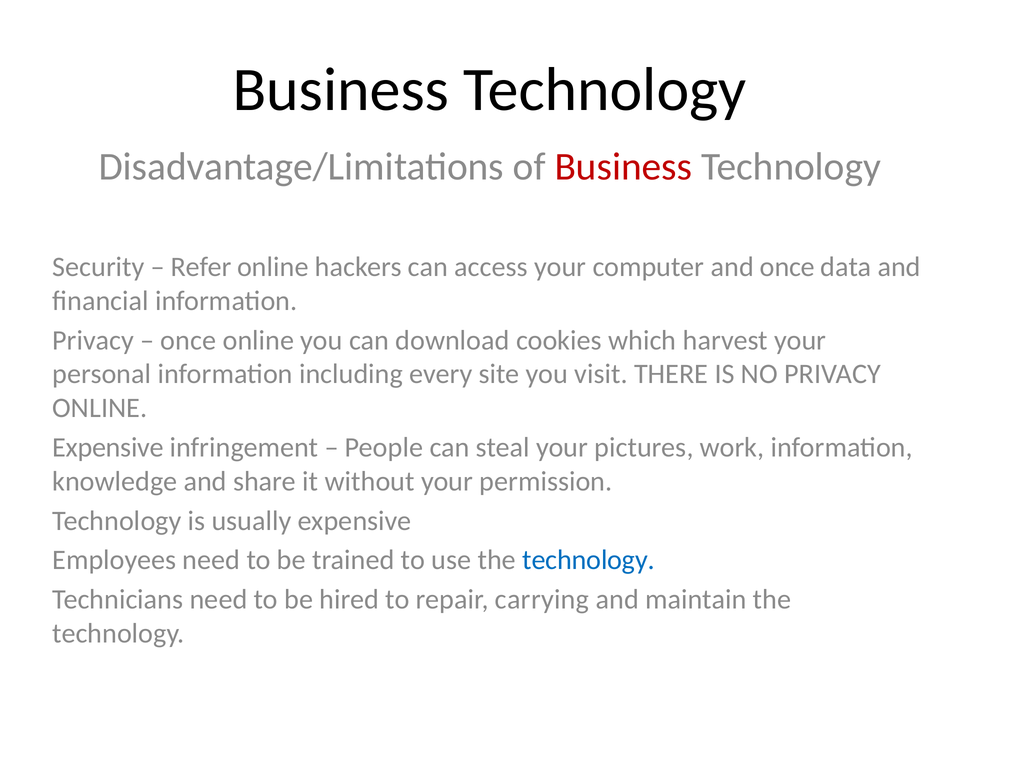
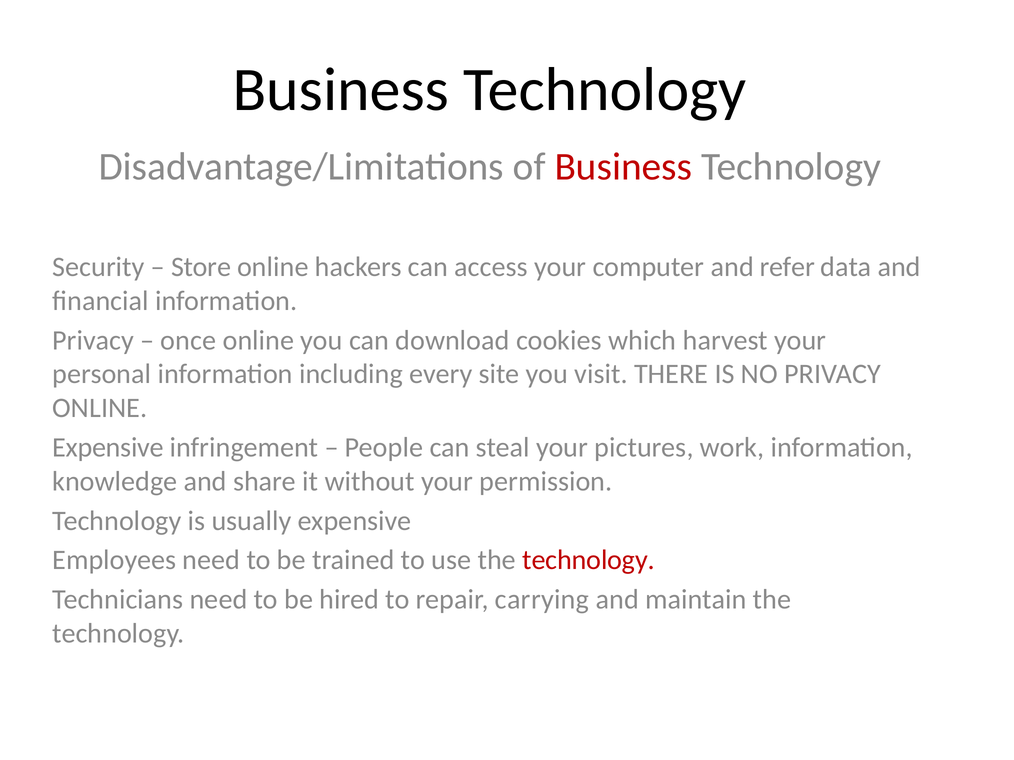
Refer: Refer -> Store (201, 267)
and once: once -> refer (787, 267)
technology colour: blue -> red (589, 561)
